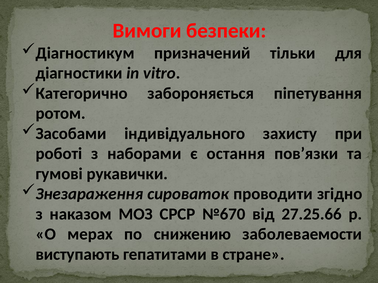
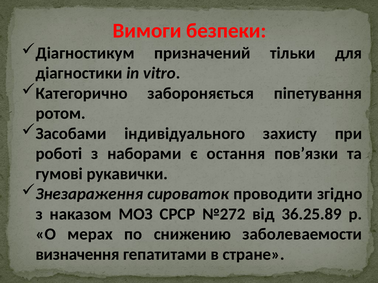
№670: №670 -> №272 (224, 214)
27.25.66: 27.25.66 -> 36.25.89 (312, 214)
виступають: виступають -> визначення (78, 255)
